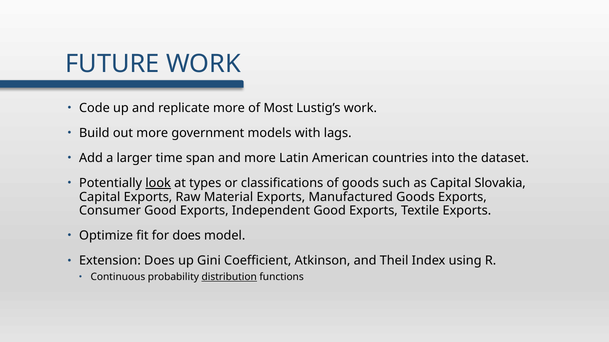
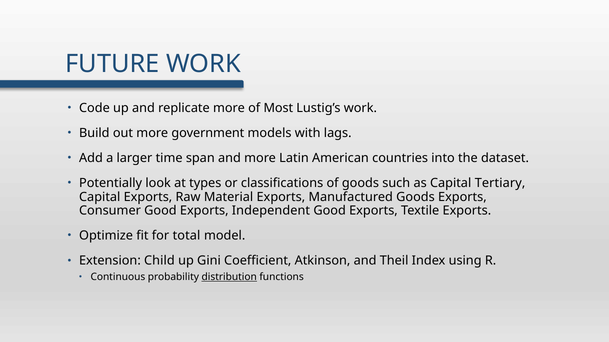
look underline: present -> none (158, 184)
Slovakia: Slovakia -> Tertiary (500, 184)
for does: does -> total (187, 236)
Extension Does: Does -> Child (159, 261)
